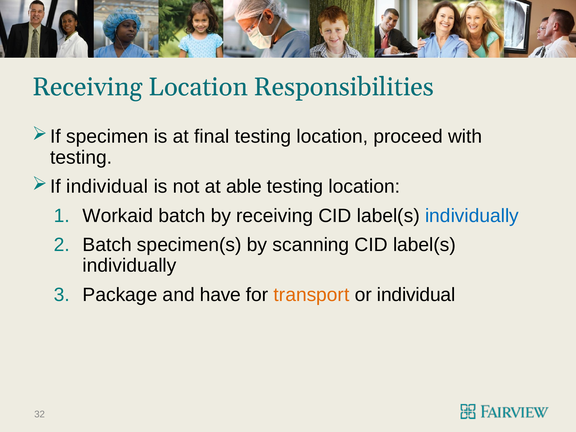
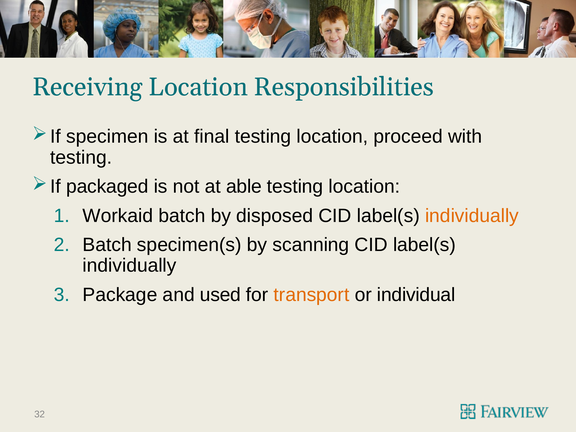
individual: individual -> packaged (107, 187)
by receiving: receiving -> disposed (275, 216)
individually colour: blue -> orange (472, 216)
have: have -> used (220, 295)
